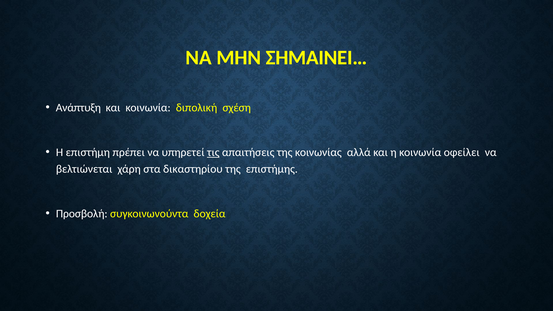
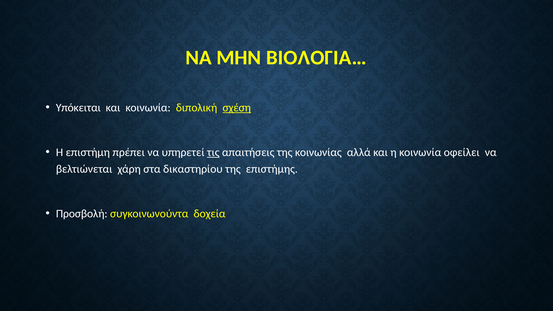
ΣΗΜΑΙΝΕΙ…: ΣΗΜΑΙΝΕΙ… -> ΒΙΟΛΟΓΙΑ… (316, 58)
Ανάπτυξη: Ανάπτυξη -> Υπόκειται (78, 108)
σχέση underline: none -> present (237, 108)
